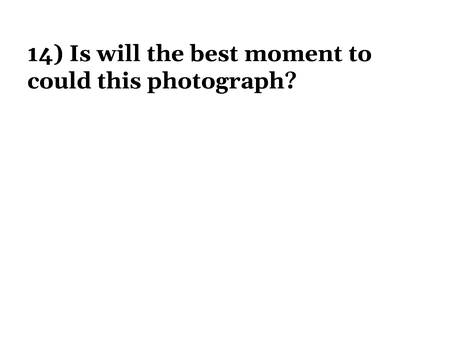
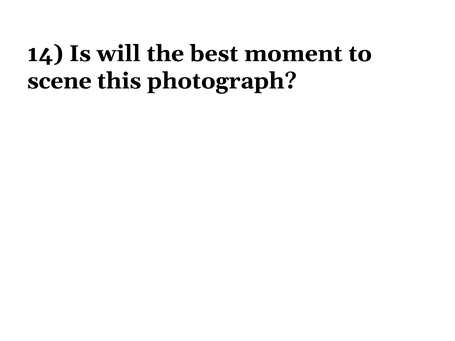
could: could -> scene (59, 81)
